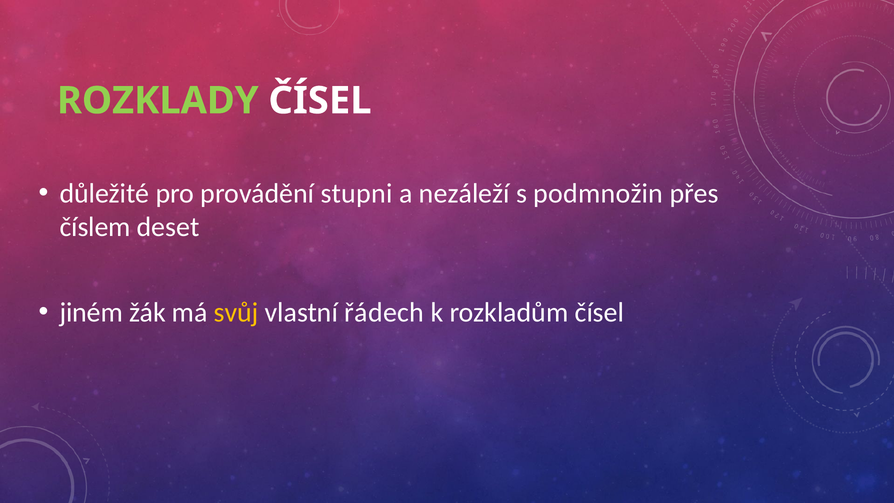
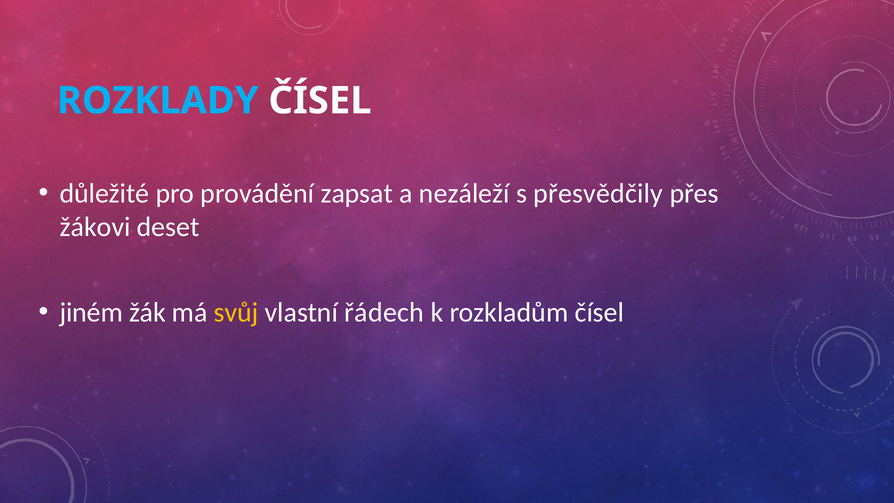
ROZKLADY colour: light green -> light blue (158, 101)
stupni: stupni -> zapsat (357, 193)
podmnožin: podmnožin -> přesvědčily (598, 193)
číslem: číslem -> žákovi (95, 227)
